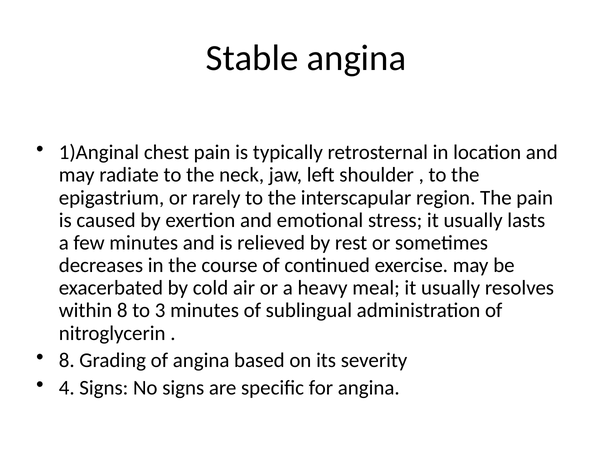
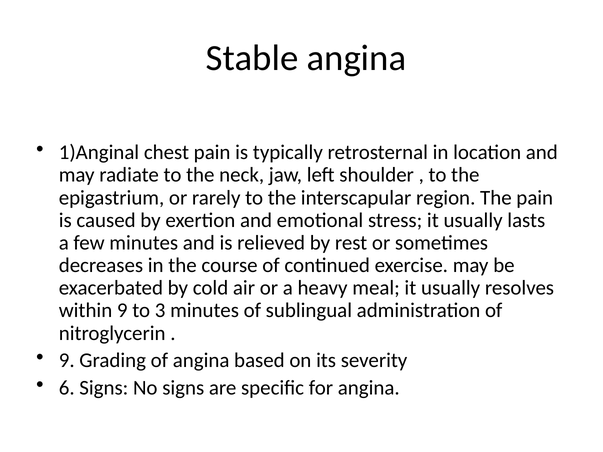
within 8: 8 -> 9 (122, 311)
8: 8 -> 9 (67, 361)
4: 4 -> 6 (67, 388)
